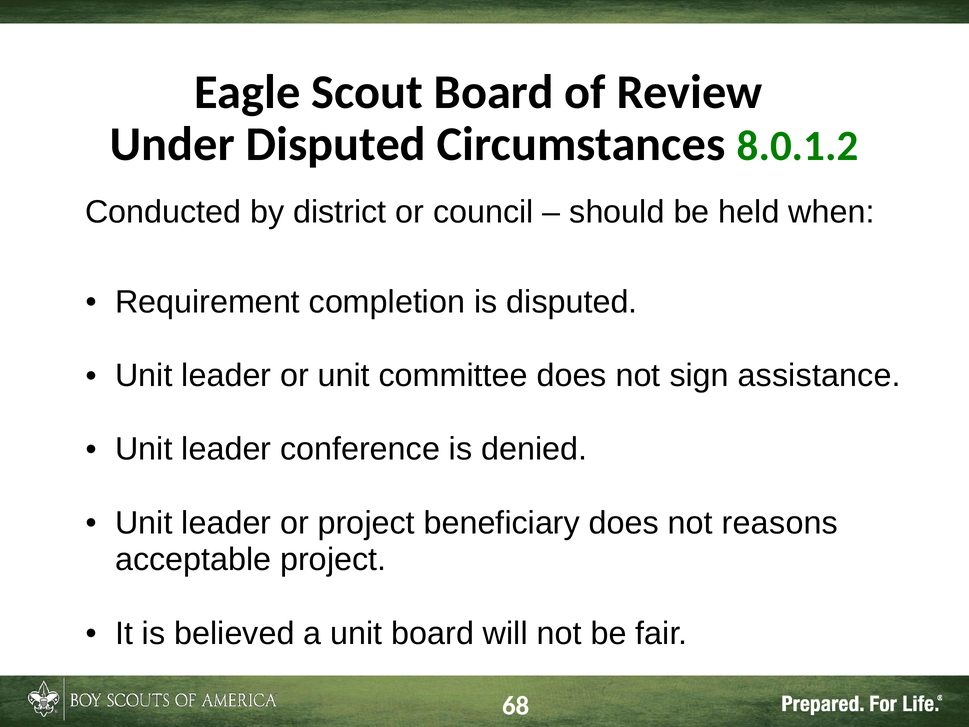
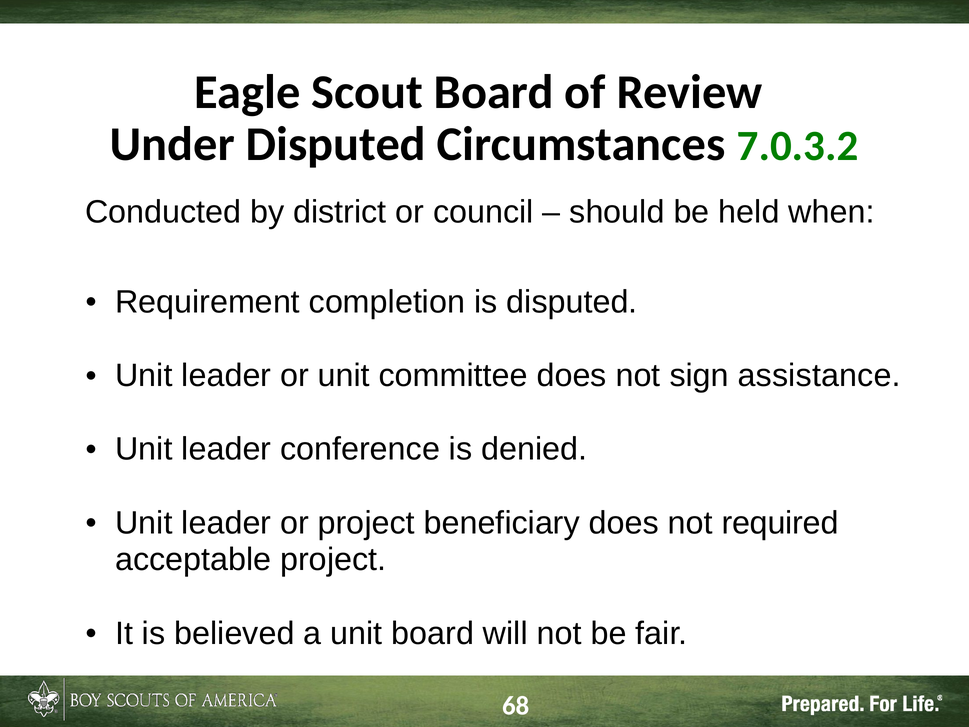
8.0.1.2: 8.0.1.2 -> 7.0.3.2 (798, 146)
reasons: reasons -> required (780, 523)
